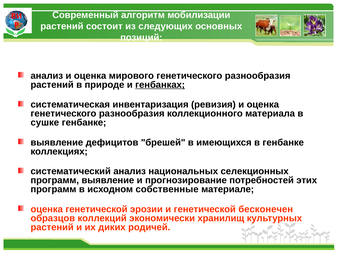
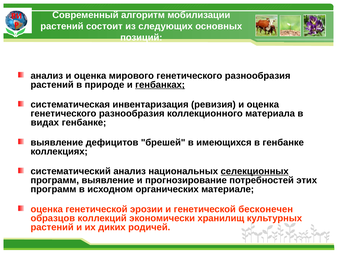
сушке: сушке -> видах (45, 122)
селекционных underline: none -> present (255, 171)
собственные: собственные -> органических (167, 189)
